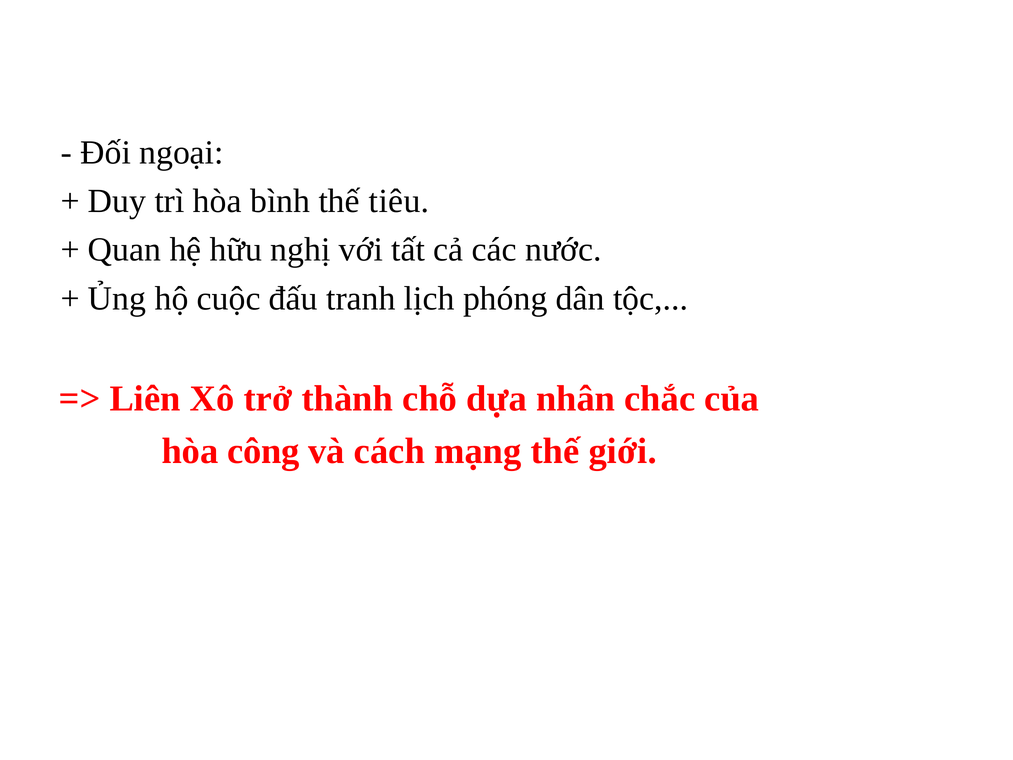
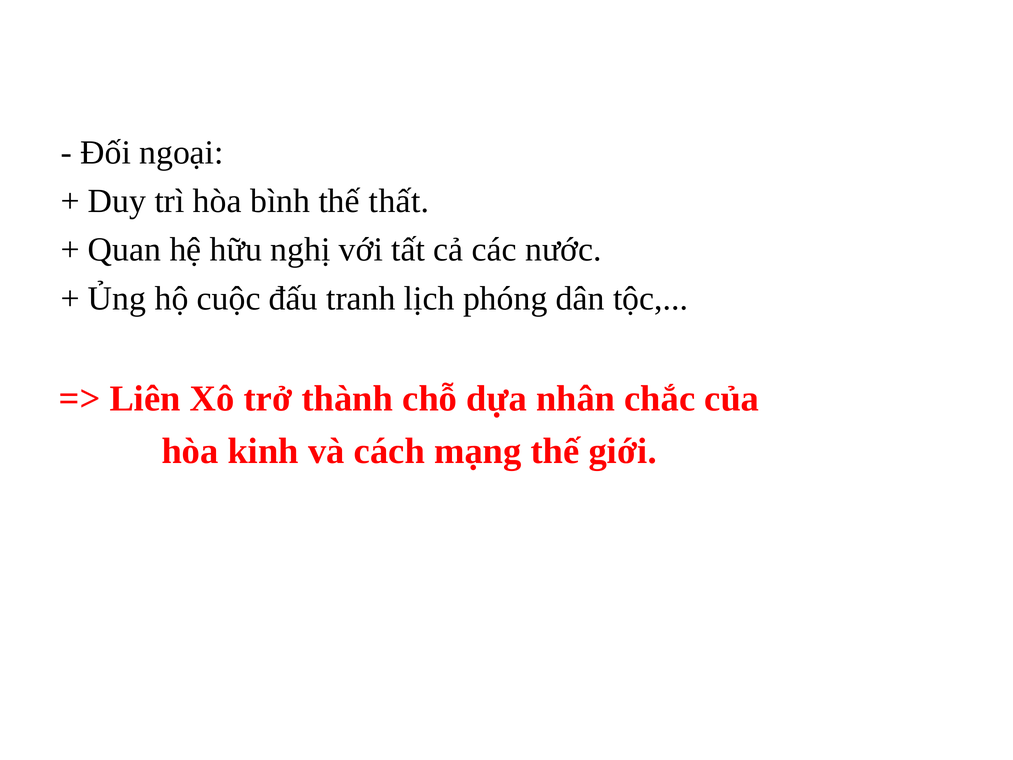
tiêu: tiêu -> thất (399, 201)
công: công -> kinh (263, 451)
